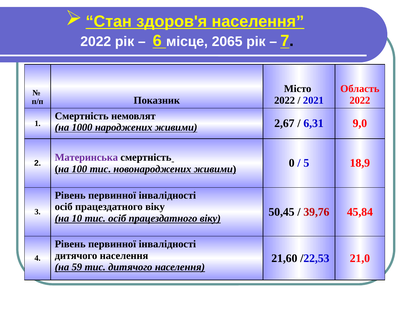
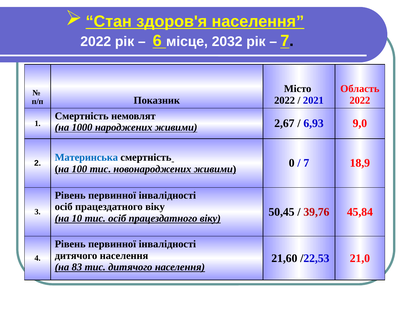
2065: 2065 -> 2032 (227, 42)
6,31: 6,31 -> 6,93 (314, 123)
Материнська colour: purple -> blue (86, 157)
5: 5 -> 7 (306, 163)
59: 59 -> 83 (77, 267)
